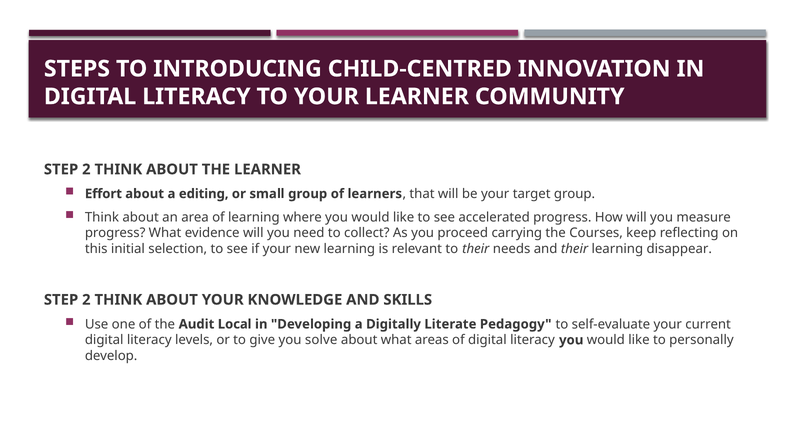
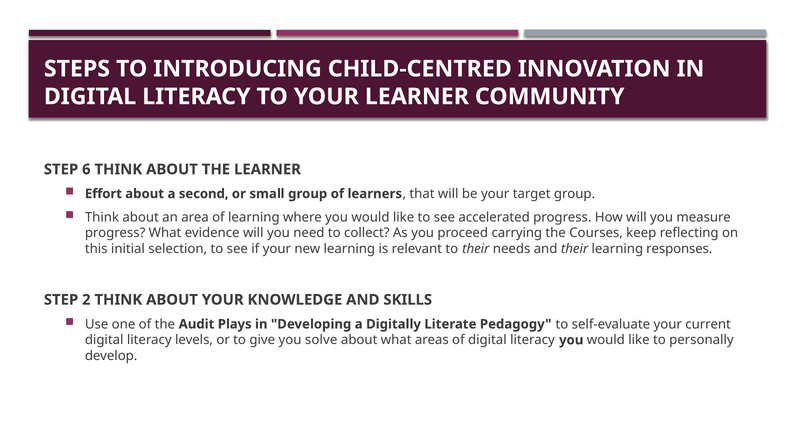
2: 2 -> 6 (86, 169)
editing: editing -> second (204, 194)
disappear: disappear -> responses (679, 249)
Local: Local -> Plays (235, 324)
